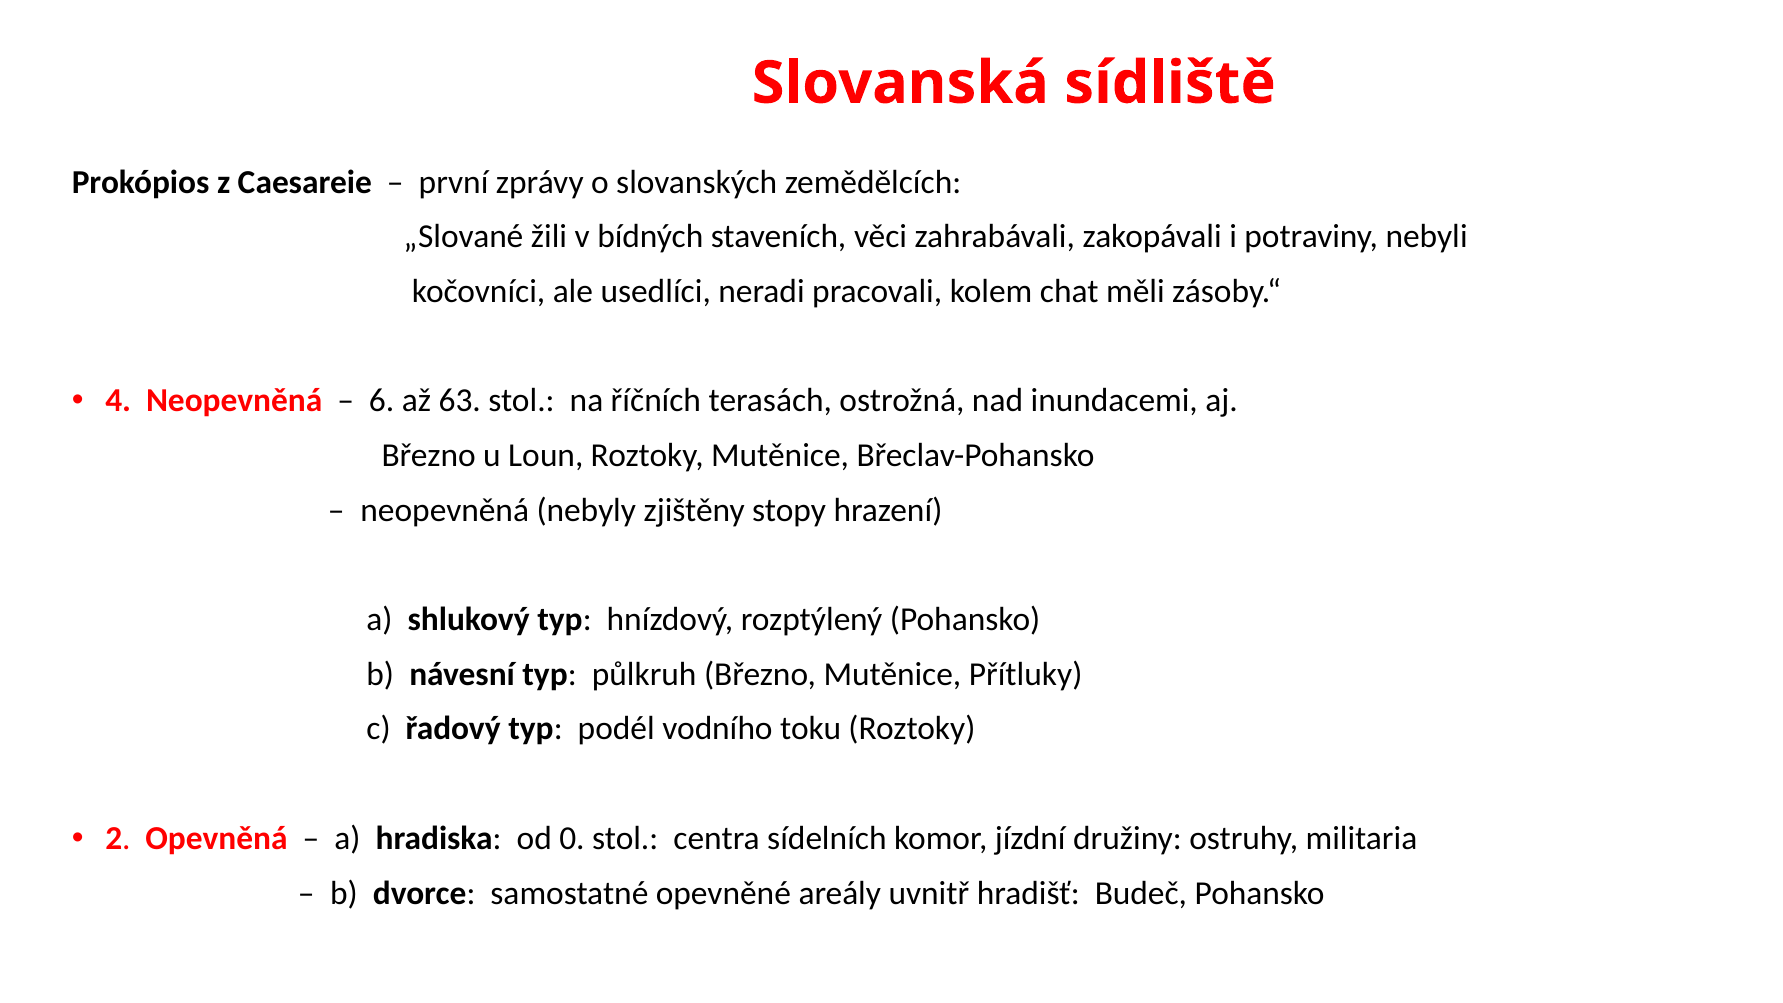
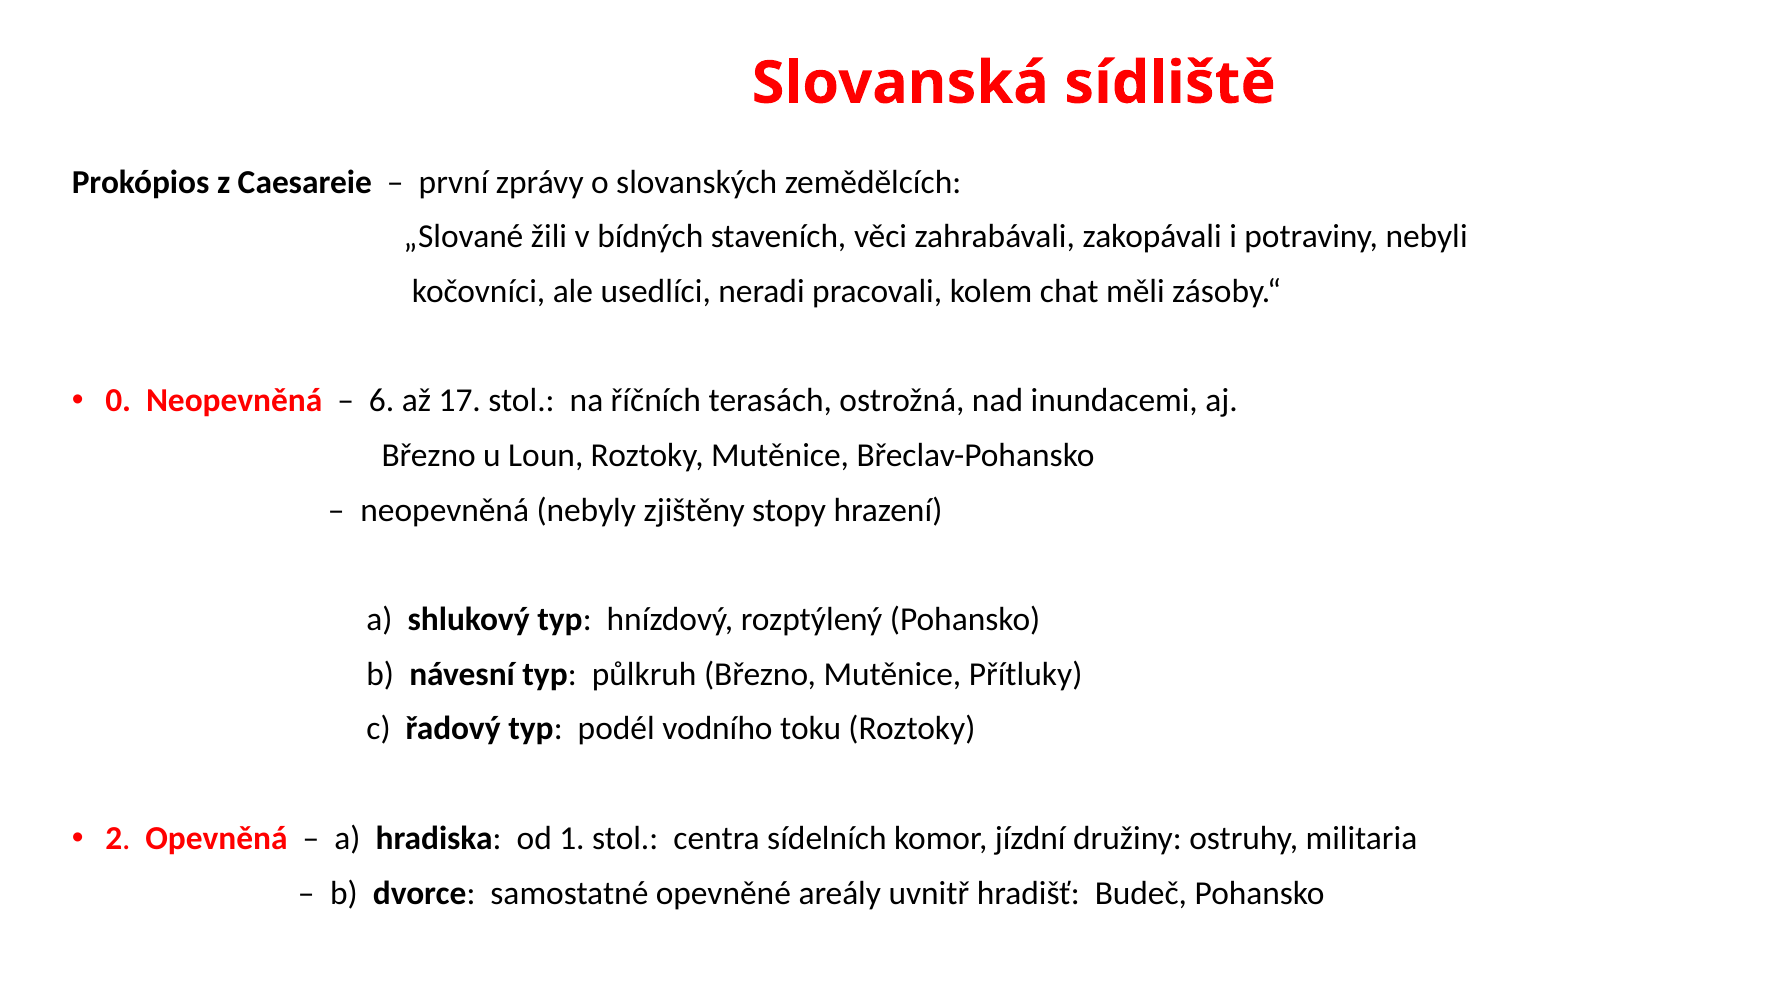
4: 4 -> 0 (118, 401)
63: 63 -> 17 (460, 401)
0: 0 -> 1 (572, 838)
